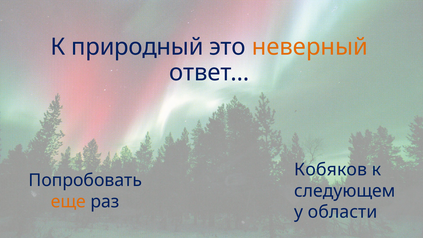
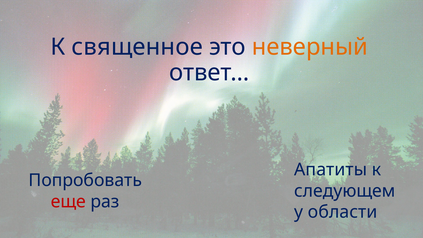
природный: природный -> священное (137, 47)
Кобяков: Кобяков -> Апатиты (331, 170)
еще colour: orange -> red (68, 202)
